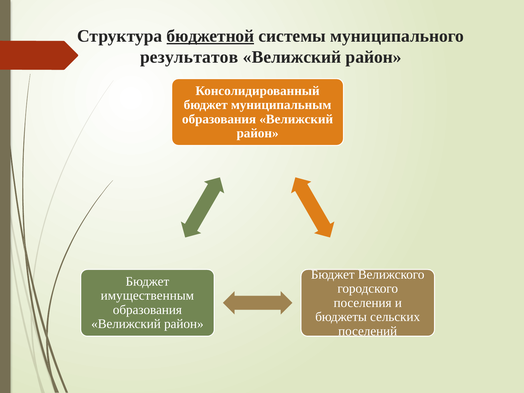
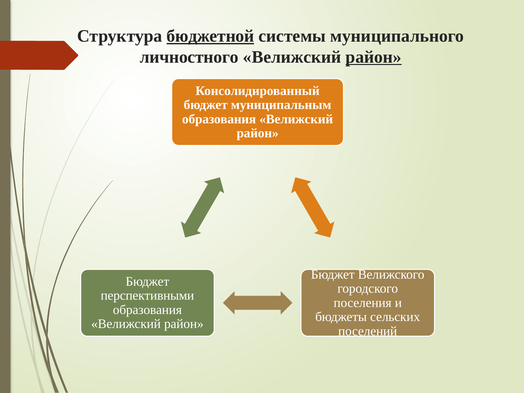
результатов: результатов -> личностного (189, 57)
район underline: none -> present (374, 57)
имущественным: имущественным -> перспективными (147, 296)
